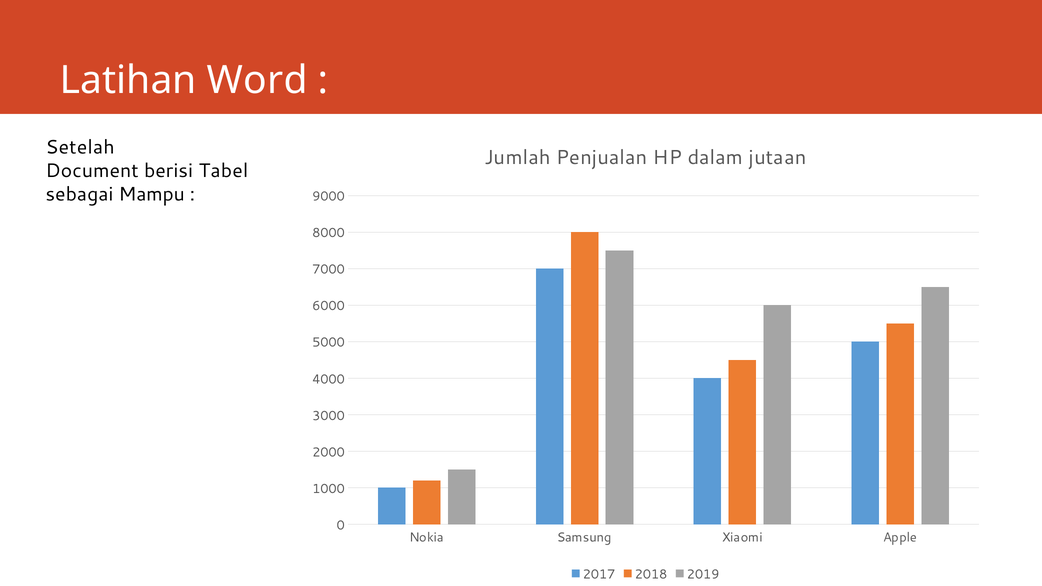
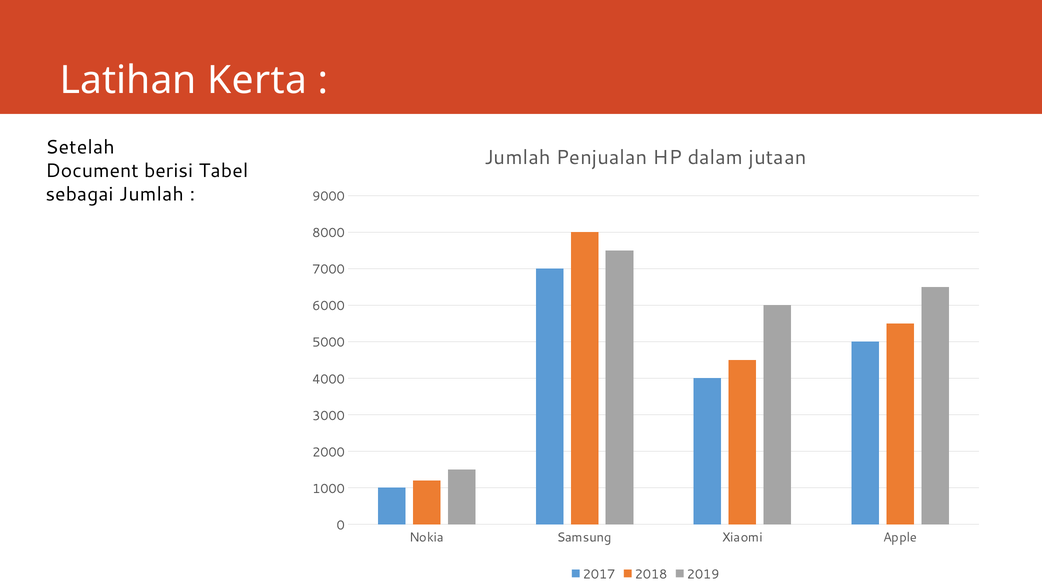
Word: Word -> Kerta (257, 80)
sebagai Mampu: Mampu -> Jumlah (151, 194)
